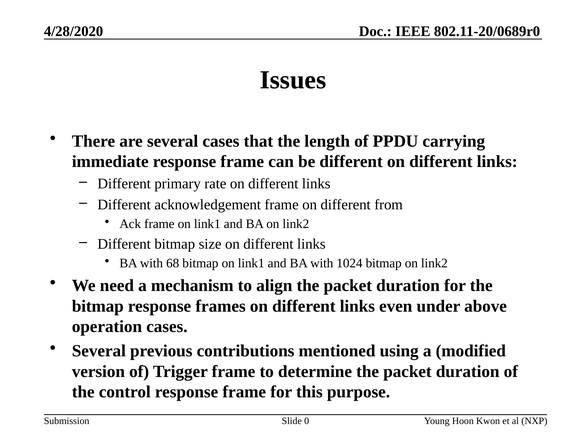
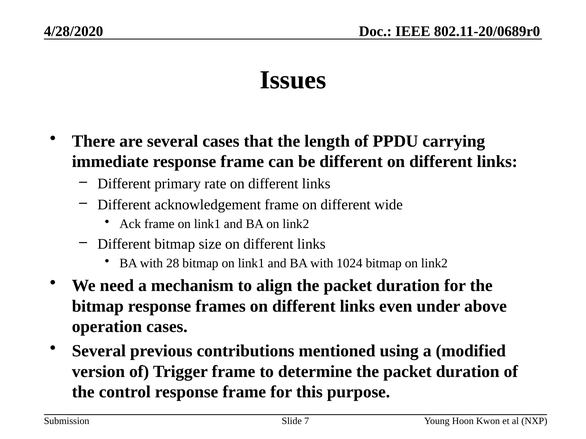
from: from -> wide (389, 205)
68: 68 -> 28 (173, 264)
0: 0 -> 7 (307, 422)
